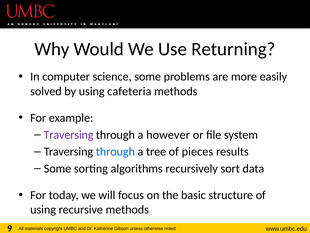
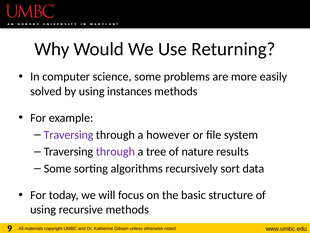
cafeteria: cafeteria -> instances (129, 91)
through colour: blue -> purple (115, 151)
pieces: pieces -> nature (198, 151)
